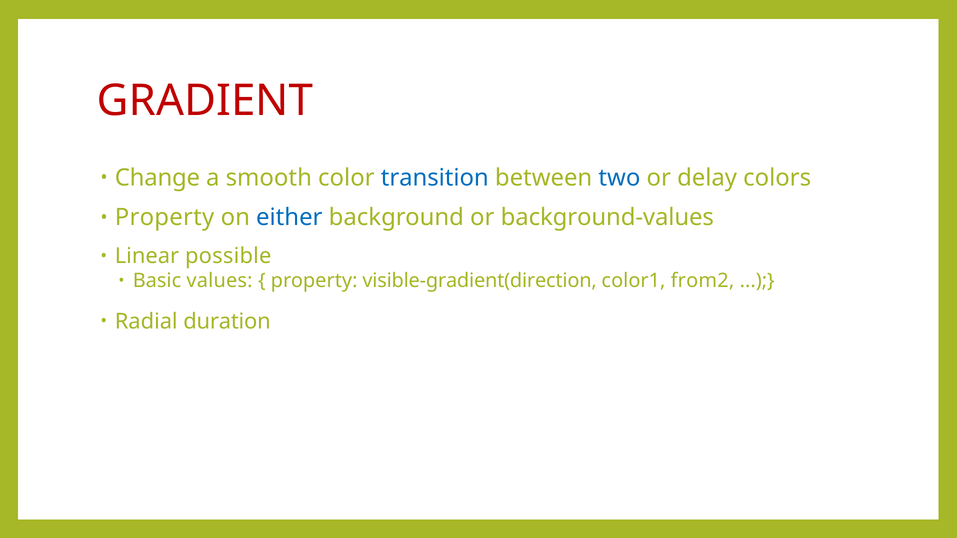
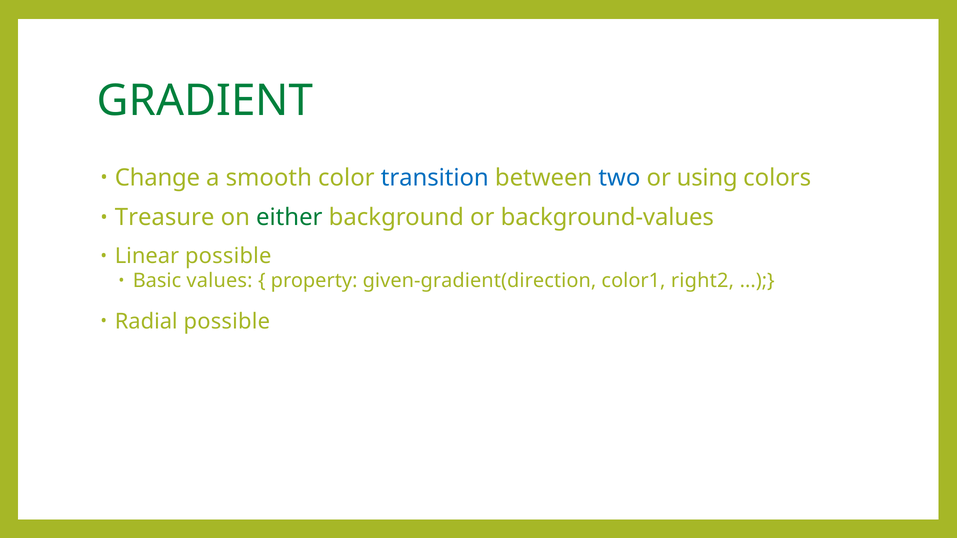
GRADIENT colour: red -> green (205, 101)
delay: delay -> using (707, 178)
Property: Property -> Treasure (165, 218)
either colour: blue -> green (289, 218)
visible-gradient(direction: visible-gradient(direction -> given-gradient(direction (479, 281)
from2: from2 -> right2 (702, 281)
Radial duration: duration -> possible (227, 322)
